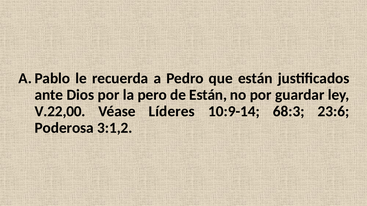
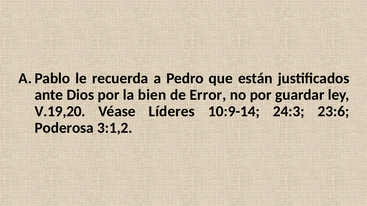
pero: pero -> bien (152, 95)
de Están: Están -> Error (208, 95)
V.22,00: V.22,00 -> V.19,20 (60, 111)
68:3: 68:3 -> 24:3 (289, 111)
